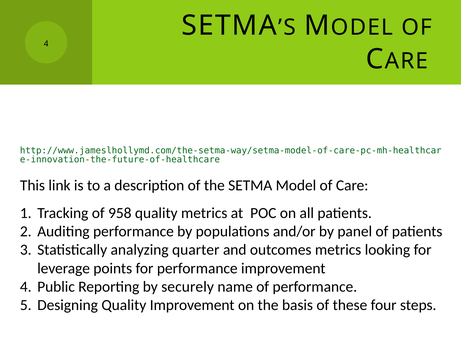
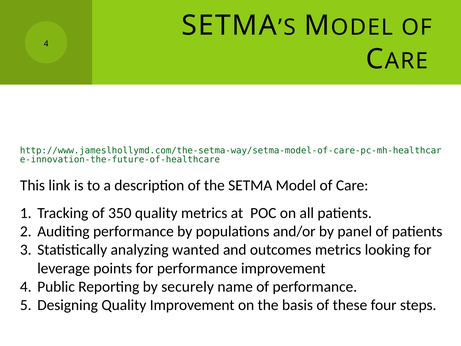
958: 958 -> 350 (120, 213)
quarter: quarter -> wanted (196, 250)
